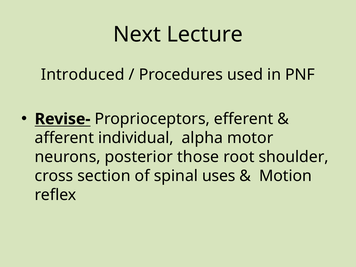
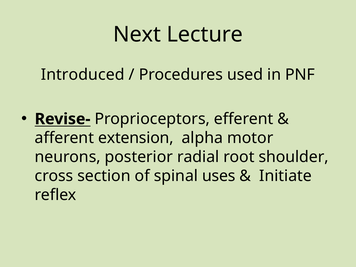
individual: individual -> extension (136, 138)
those: those -> radial (198, 157)
Motion: Motion -> Initiate (286, 176)
